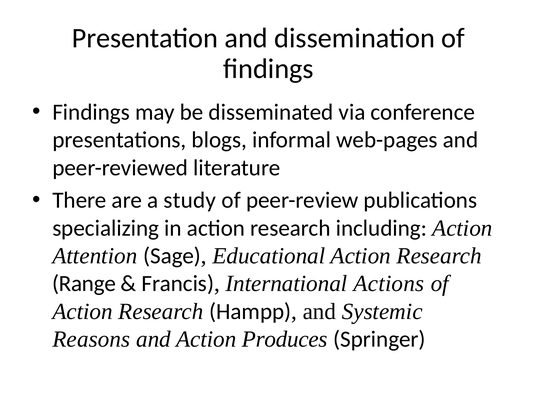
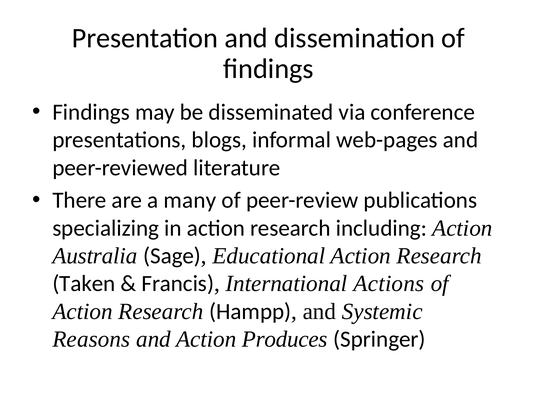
study: study -> many (190, 200)
Attention: Attention -> Australia (95, 256)
Range: Range -> Taken (84, 283)
